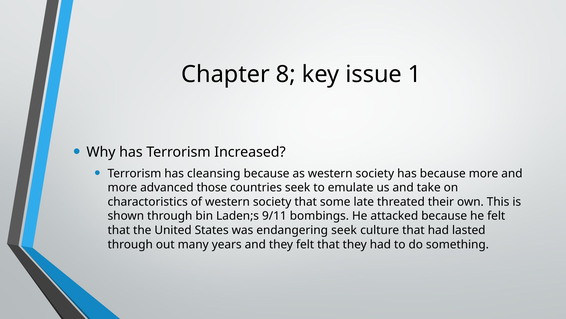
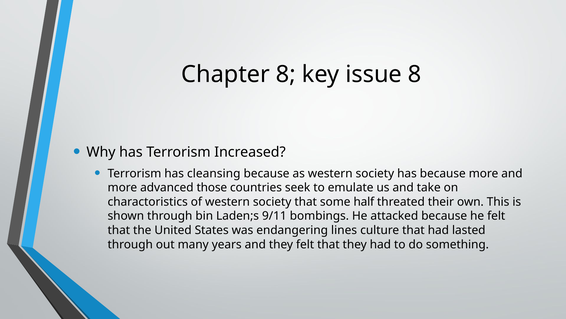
issue 1: 1 -> 8 (415, 74)
late: late -> half (364, 202)
endangering seek: seek -> lines (344, 230)
